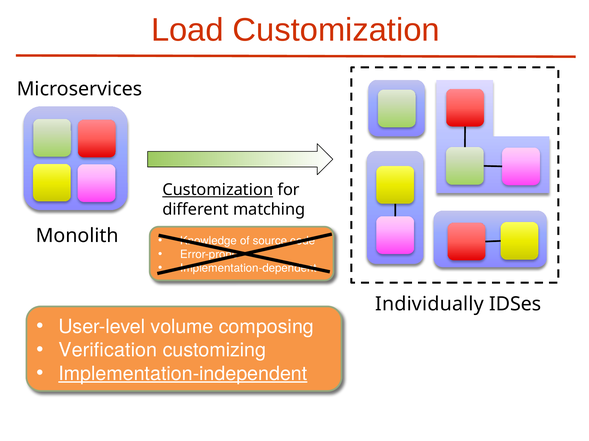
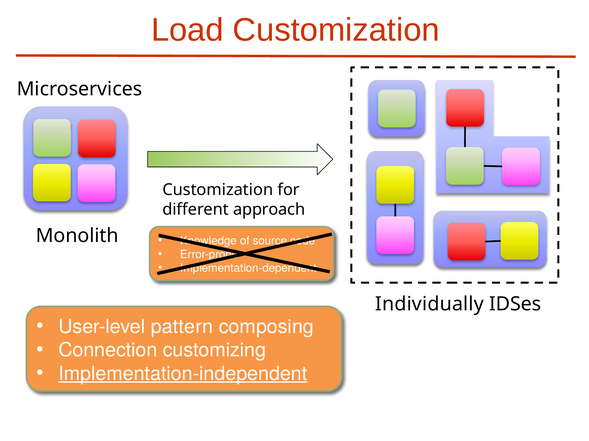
Customization underline: present -> none (218, 190)
matching: matching -> approach (269, 210)
volume: volume -> pattern (182, 327)
Verification: Verification -> Connection (108, 351)
